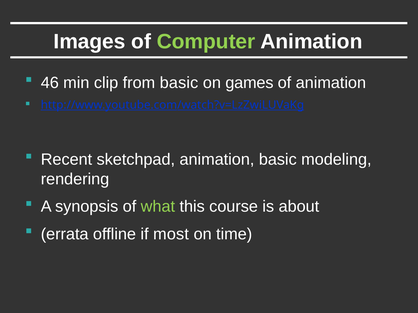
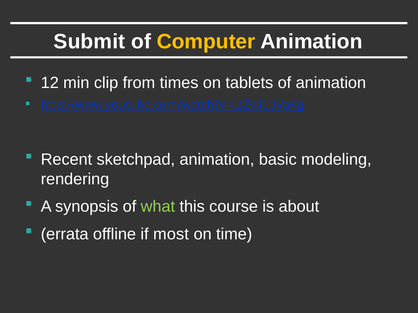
Images: Images -> Submit (89, 42)
Computer colour: light green -> yellow (206, 42)
46: 46 -> 12 (50, 83)
from basic: basic -> times (179, 83)
games: games -> tablets (249, 83)
